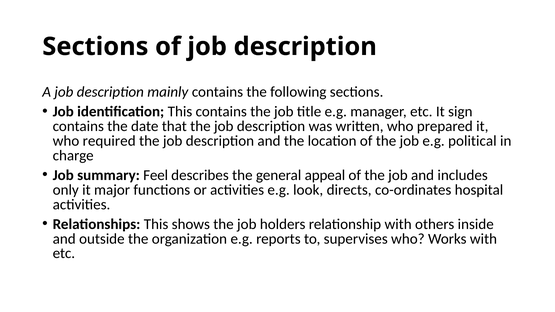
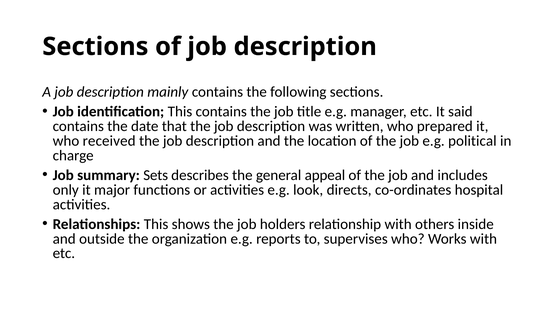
sign: sign -> said (460, 112)
required: required -> received (109, 141)
Feel: Feel -> Sets (156, 175)
